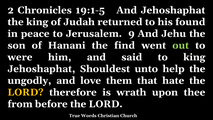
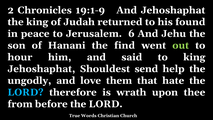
19:1-5: 19:1-5 -> 19:1-9 (90, 10)
9: 9 -> 6 (131, 34)
were: were -> hour (20, 57)
unto: unto -> send (146, 69)
LORD colour: yellow -> light blue (26, 92)
